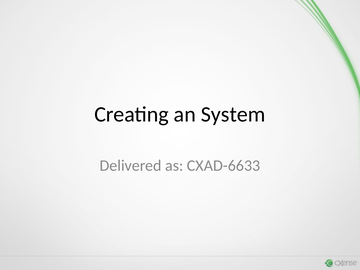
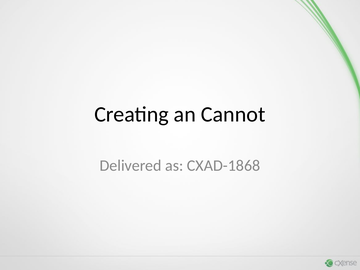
System: System -> Cannot (233, 114)
CXAD-6633: CXAD-6633 -> CXAD-1868 (224, 166)
